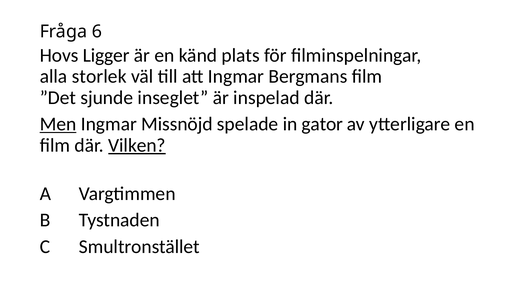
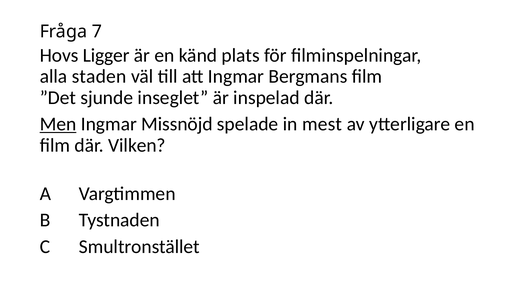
6: 6 -> 7 (97, 32)
storlek: storlek -> staden (99, 77)
gator: gator -> mest (322, 124)
Vilken underline: present -> none (137, 145)
